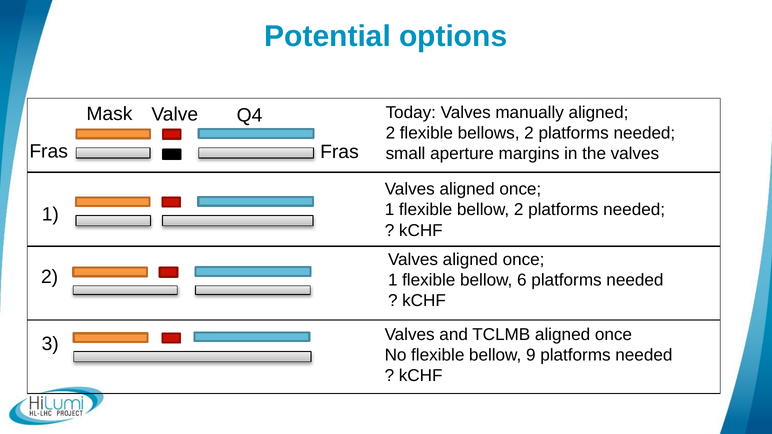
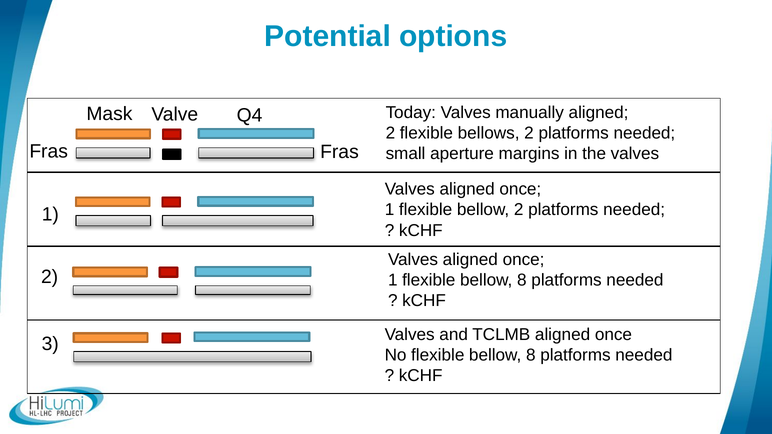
1 flexible bellow 6: 6 -> 8 (522, 280)
No flexible bellow 9: 9 -> 8 (531, 355)
